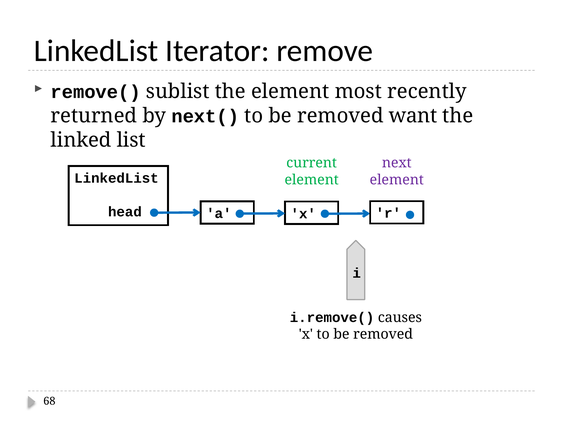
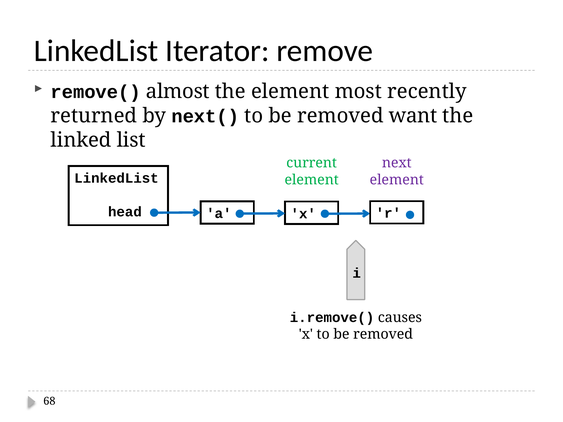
sublist: sublist -> almost (178, 92)
